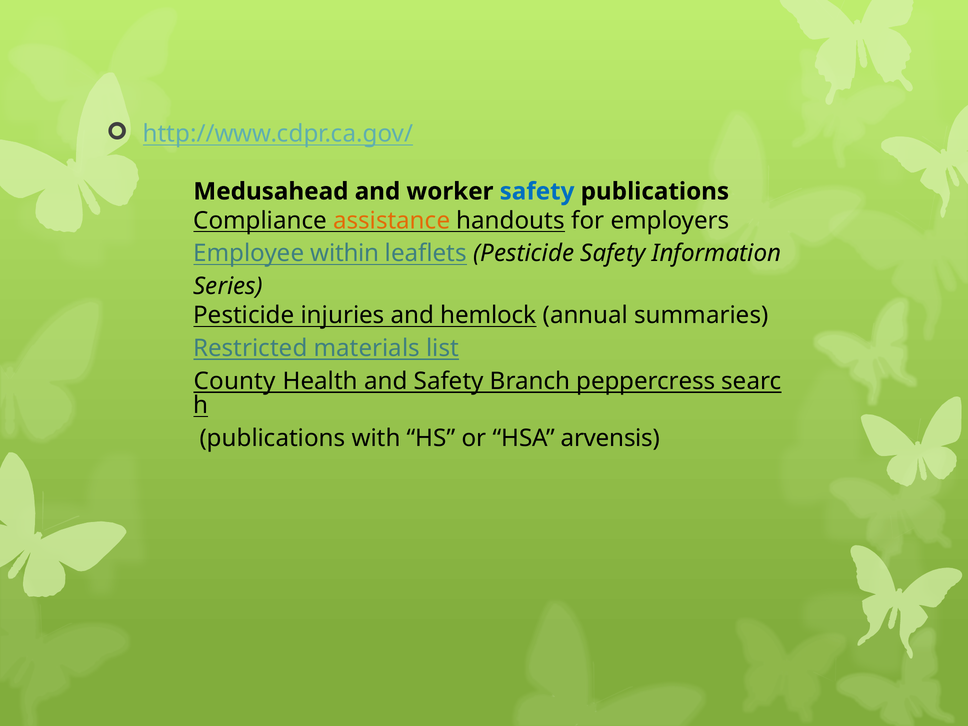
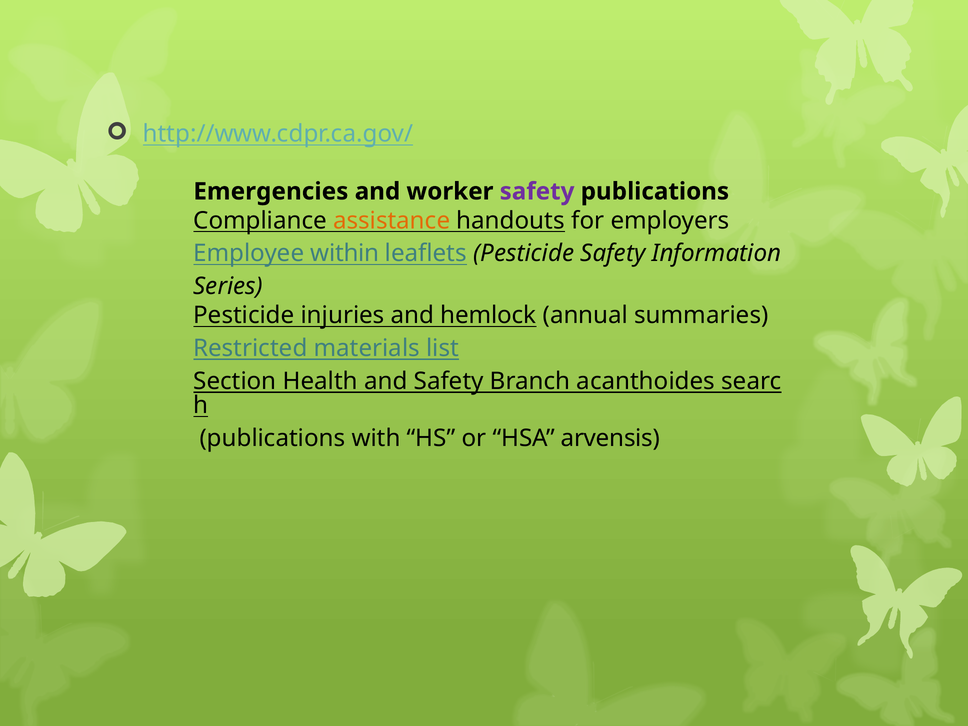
Medusahead: Medusahead -> Emergencies (271, 191)
safety colour: blue -> purple (537, 191)
County: County -> Section (235, 381)
peppercress: peppercress -> acanthoides (646, 381)
